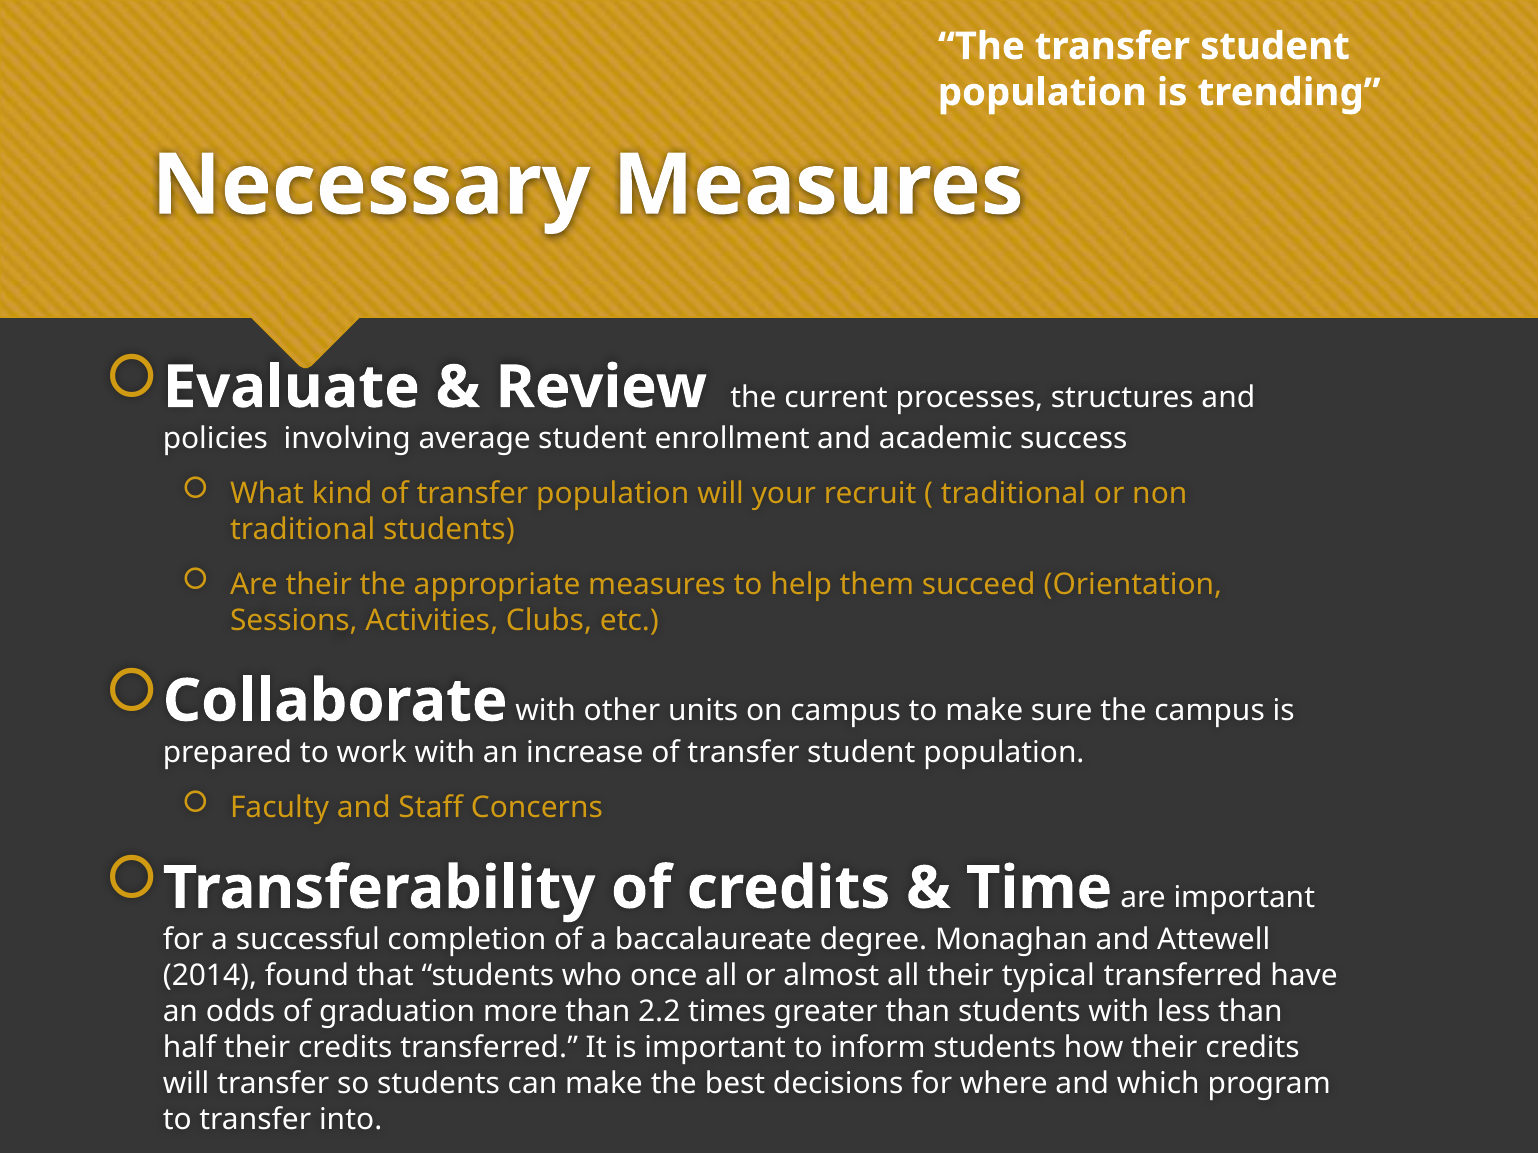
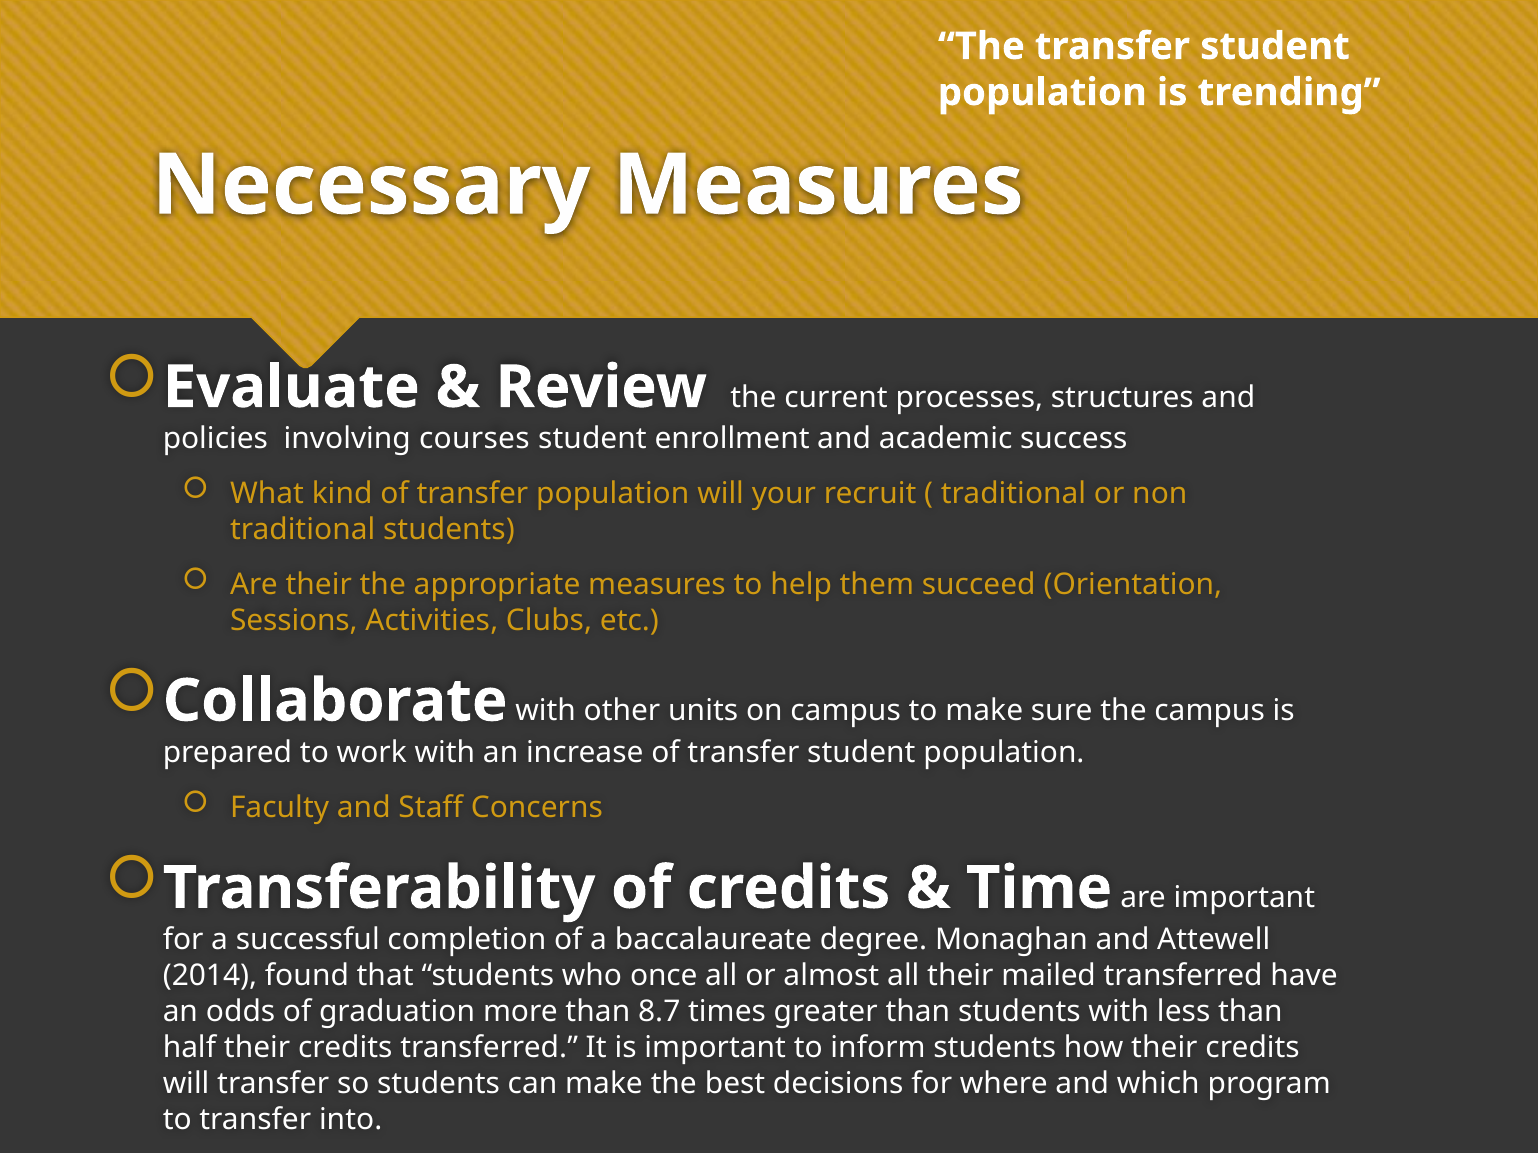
average: average -> courses (474, 439)
typical: typical -> mailed (1049, 976)
2.2: 2.2 -> 8.7 (659, 1012)
